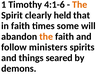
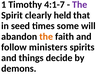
4:1-6: 4:1-6 -> 4:1-7 (54, 5)
The colour: orange -> purple (80, 5)
in faith: faith -> seed (21, 26)
things seared: seared -> decide (59, 57)
